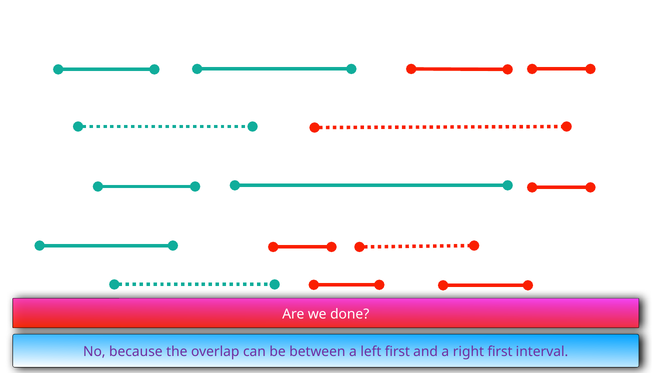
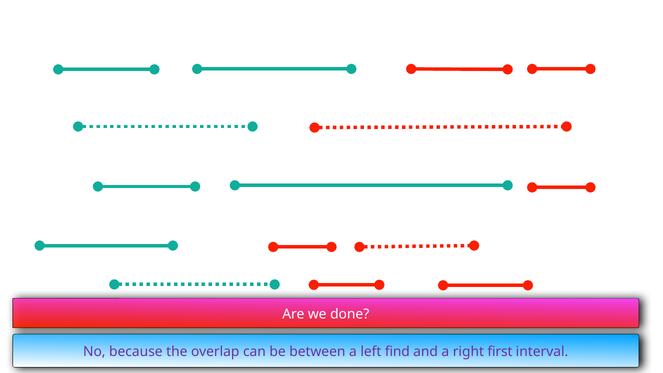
left first: first -> find (397, 352)
